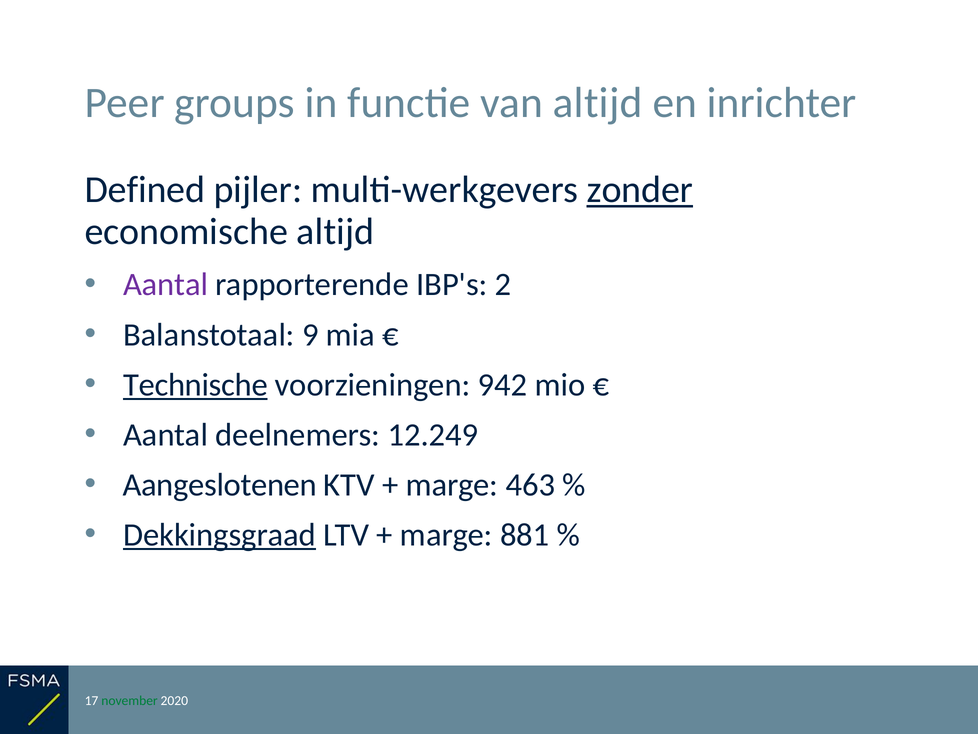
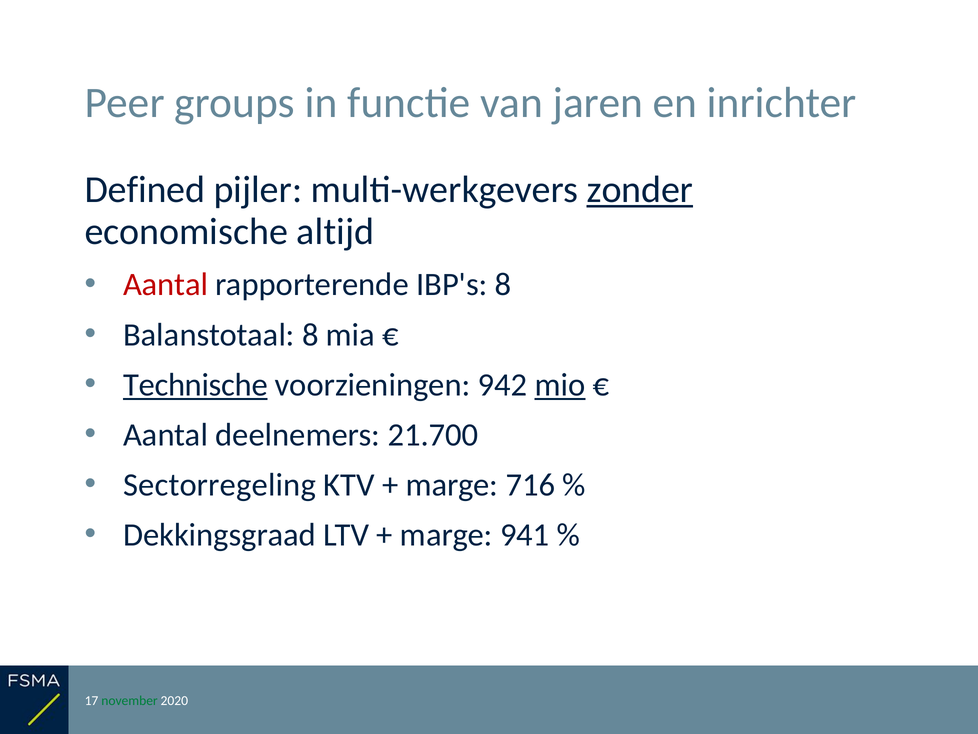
van altijd: altijd -> jaren (598, 103)
Aantal colour: purple -> red (166, 285)
IBP's 2: 2 -> 8 (503, 285)
Balanstotaal 9: 9 -> 8 (310, 335)
mio underline: none -> present (560, 385)
12.249: 12.249 -> 21.700 (433, 435)
Aangeslotenen: Aangeslotenen -> Sectorregeling (220, 485)
463: 463 -> 716 (530, 485)
Dekkingsgraad underline: present -> none (220, 535)
881: 881 -> 941 (525, 535)
